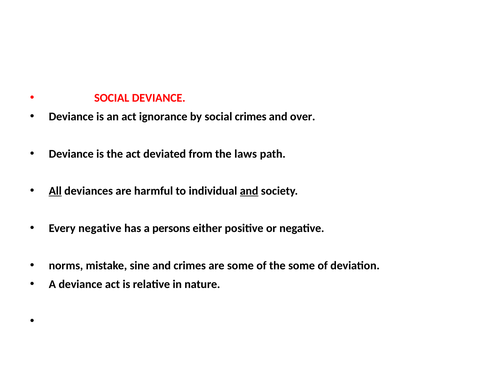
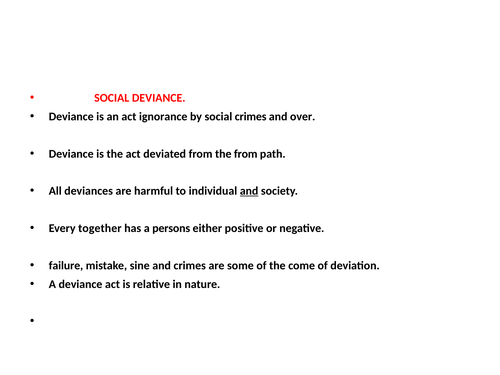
the laws: laws -> from (246, 154)
All underline: present -> none (55, 191)
Every negative: negative -> together (100, 228)
norms: norms -> failure (66, 266)
the some: some -> come (302, 266)
